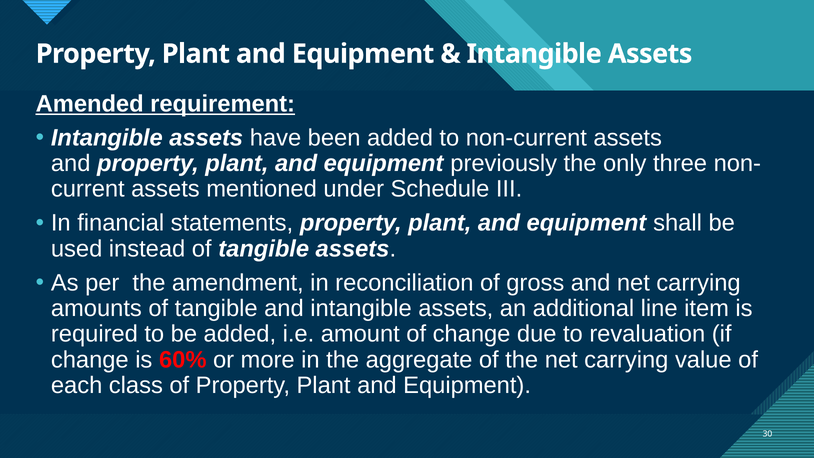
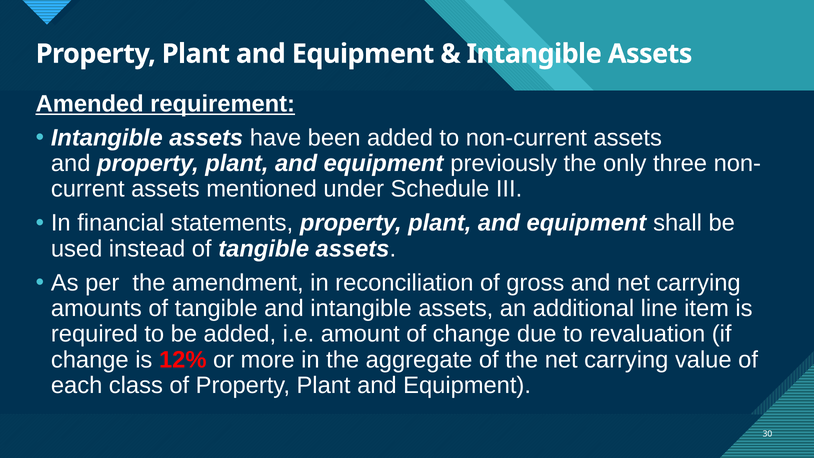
60%: 60% -> 12% (183, 360)
